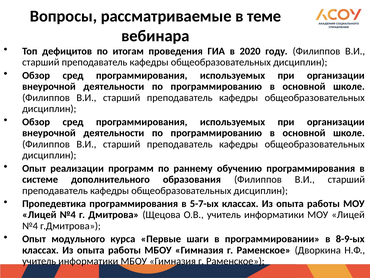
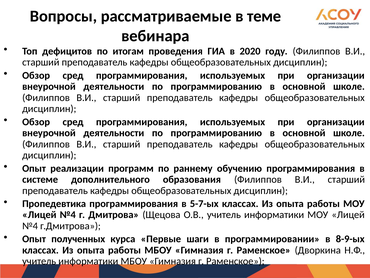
модульного: модульного -> полученных (78, 239)
